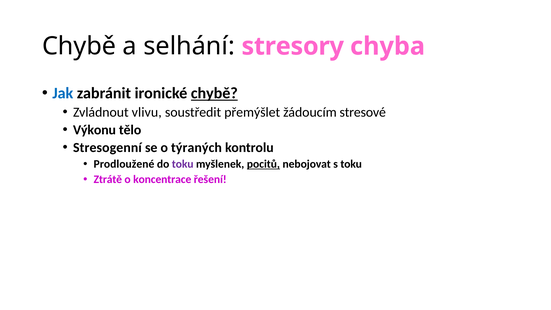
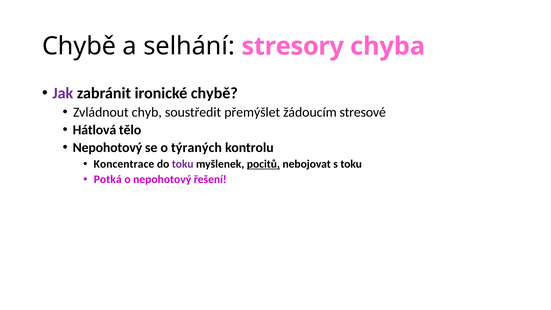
Jak colour: blue -> purple (63, 93)
chybě underline: present -> none (214, 93)
vlivu: vlivu -> chyb (147, 112)
Výkonu: Výkonu -> Hátlová (94, 130)
Stresogenní: Stresogenní -> Nepohotový (107, 148)
Prodloužené: Prodloužené -> Koncentrace (124, 164)
Ztrátě: Ztrátě -> Potká (108, 179)
o koncentrace: koncentrace -> nepohotový (162, 179)
